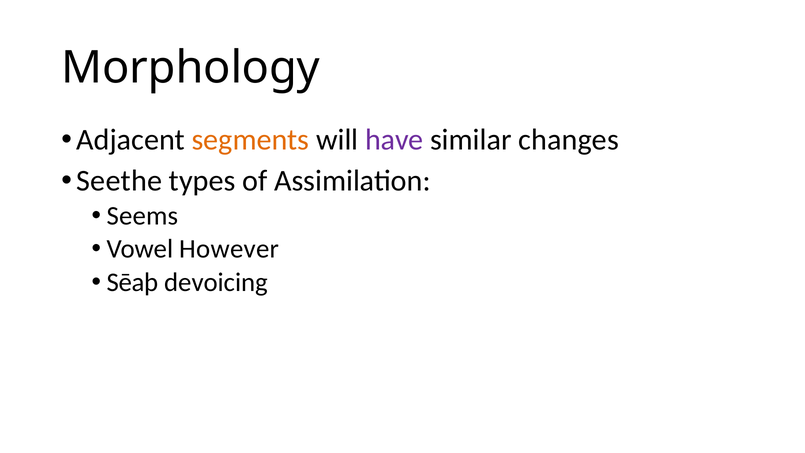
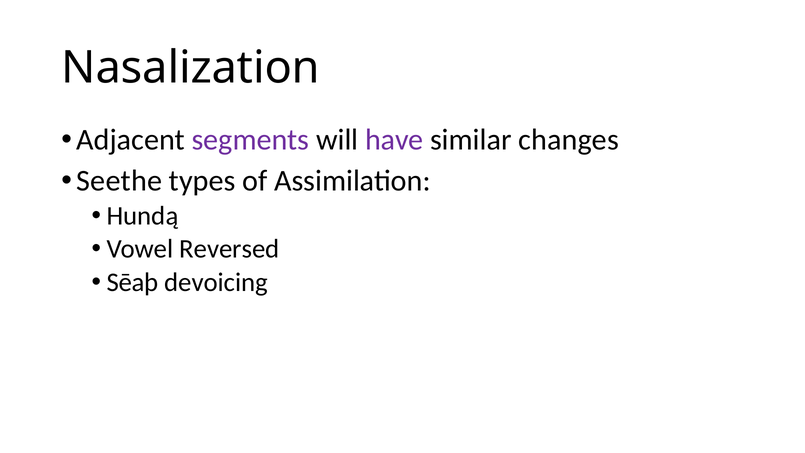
Morphology: Morphology -> Nasalization (191, 68)
segments colour: orange -> purple (250, 140)
Seems: Seems -> Hundą (143, 216)
However: However -> Reversed (229, 249)
